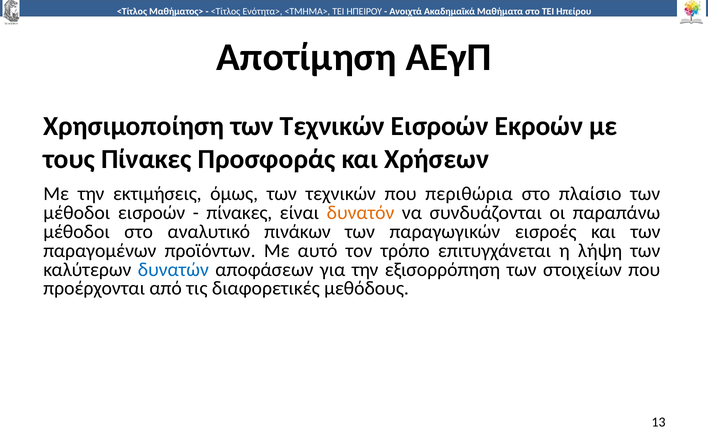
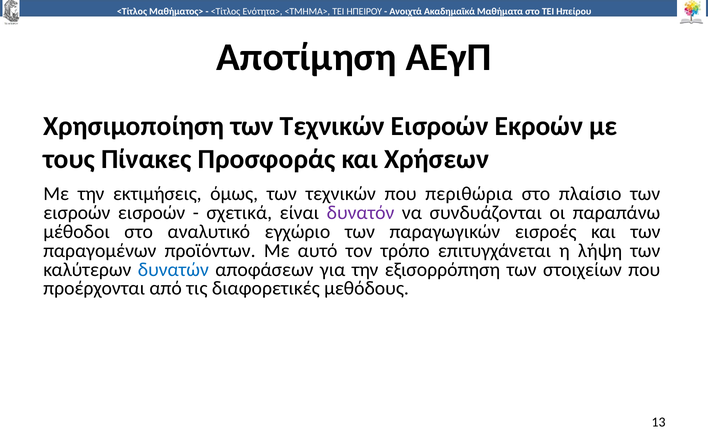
µέθοδοι: µέθοδοι -> εισροών (77, 213)
πίνακες: πίνακες -> σχετικά (239, 213)
δυνατόν colour: orange -> purple (361, 213)
πινάκων: πινάκων -> εγχώριο (297, 232)
